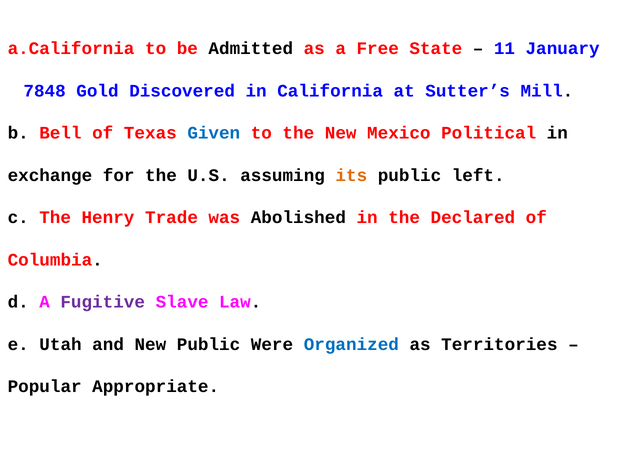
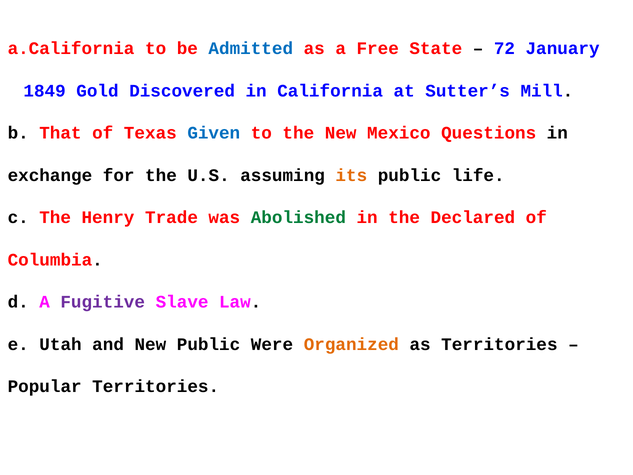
Admitted colour: black -> blue (251, 48)
11: 11 -> 72 (504, 48)
7848: 7848 -> 1849 (45, 91)
Bell: Bell -> That (60, 133)
Political: Political -> Questions (489, 133)
left: left -> life (478, 175)
Abolished colour: black -> green (298, 217)
Organized colour: blue -> orange (351, 344)
Popular Appropriate: Appropriate -> Territories (156, 386)
